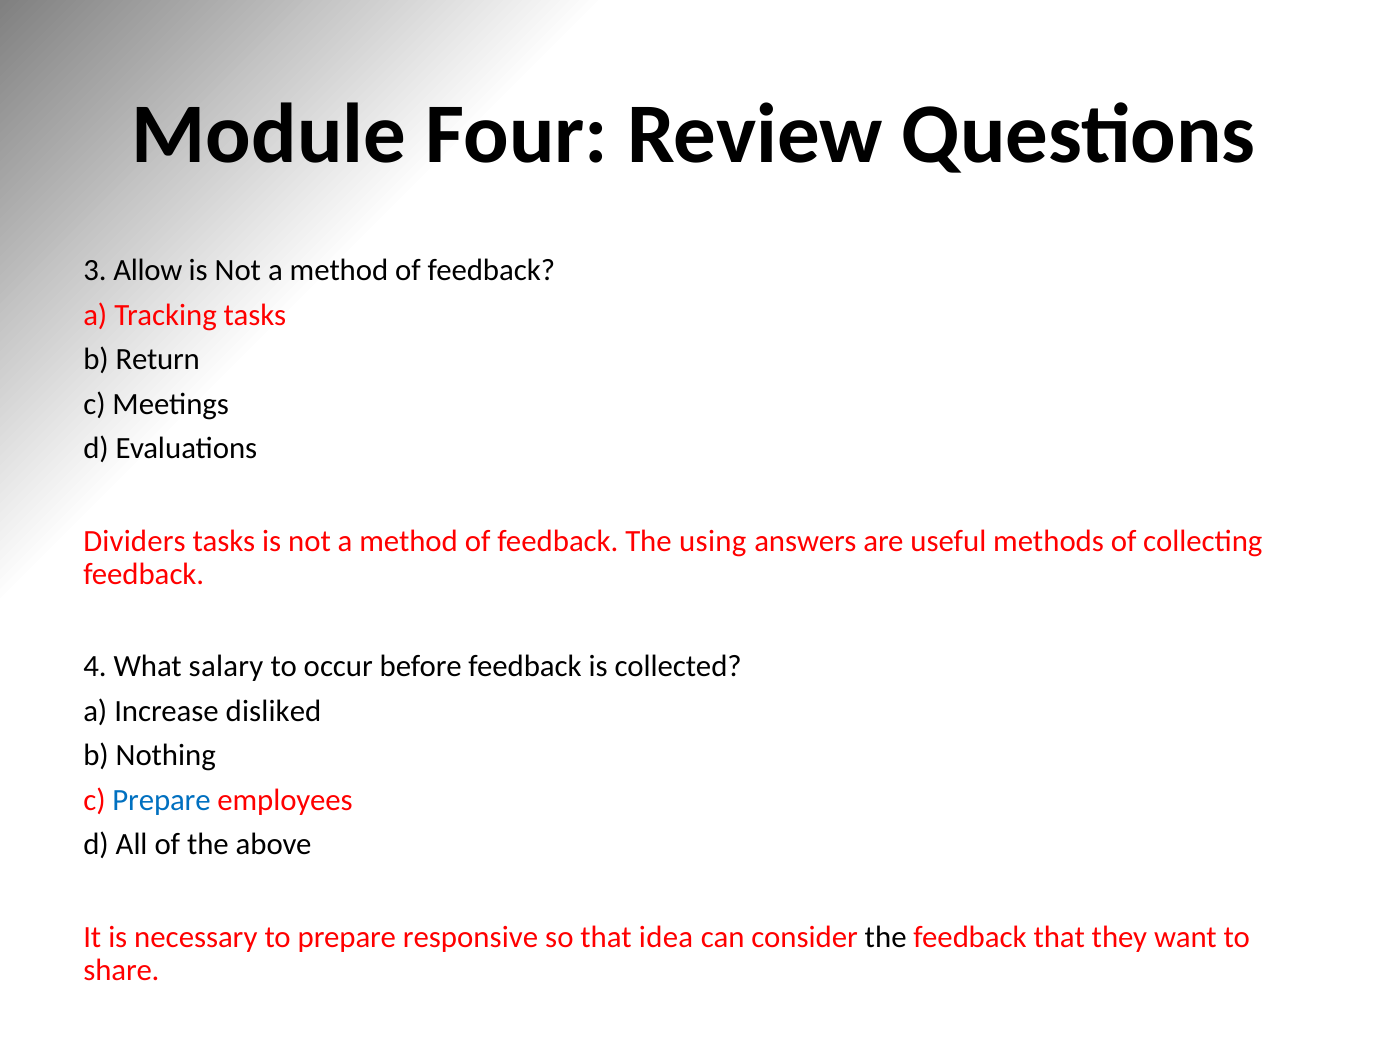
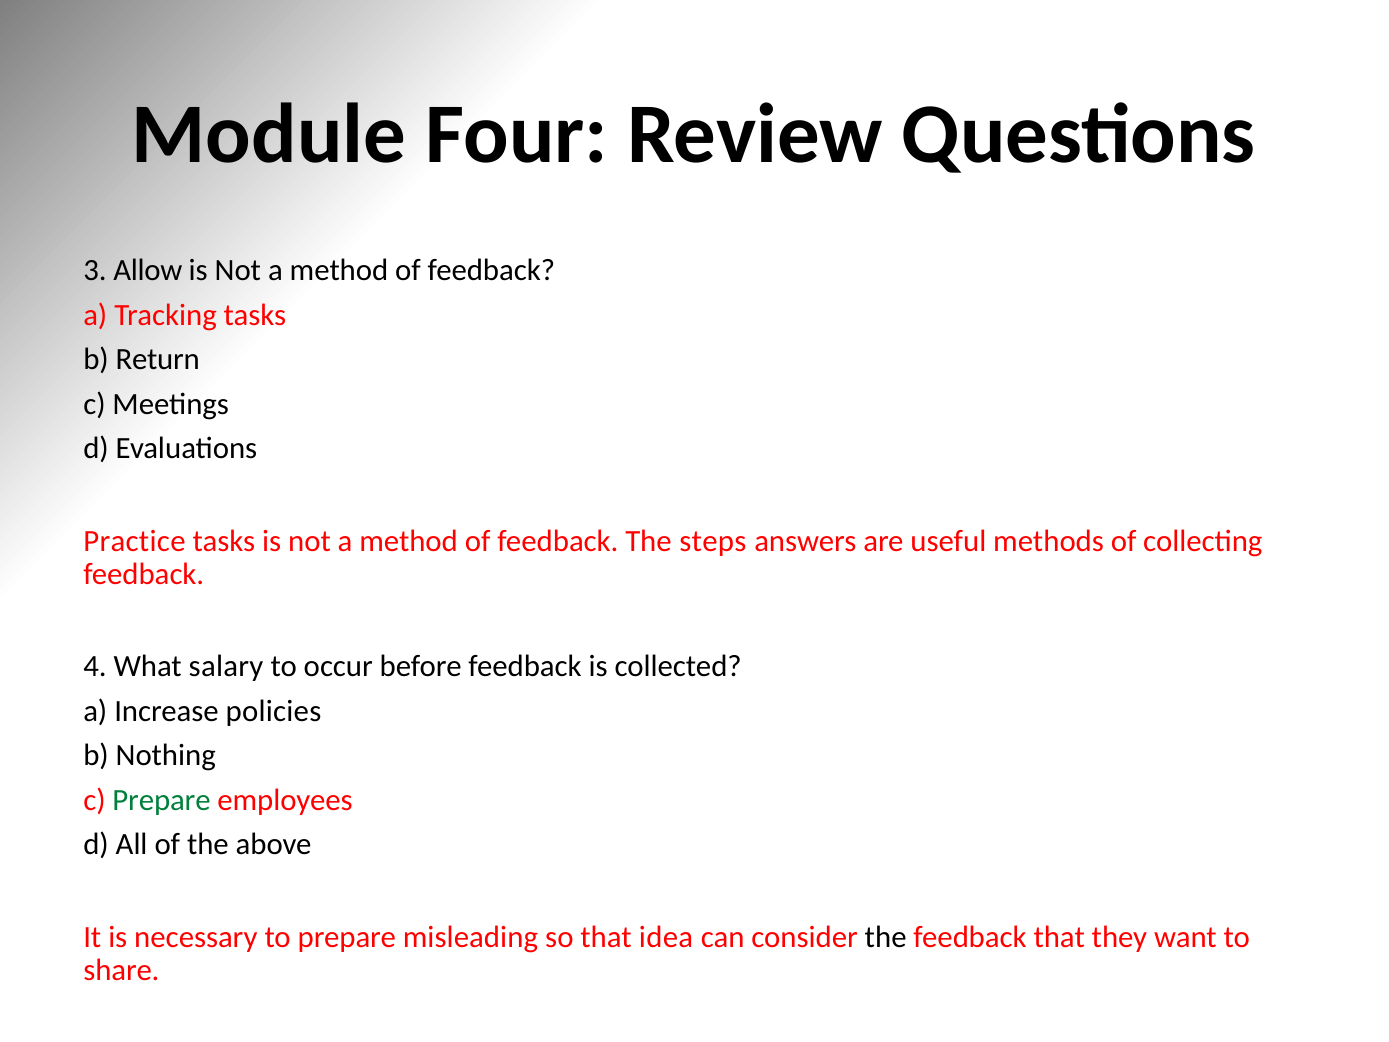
Dividers: Dividers -> Practice (134, 541)
using: using -> steps (713, 541)
disliked: disliked -> policies (274, 711)
Prepare colour: blue -> green (162, 800)
responsive: responsive -> misleading (470, 937)
